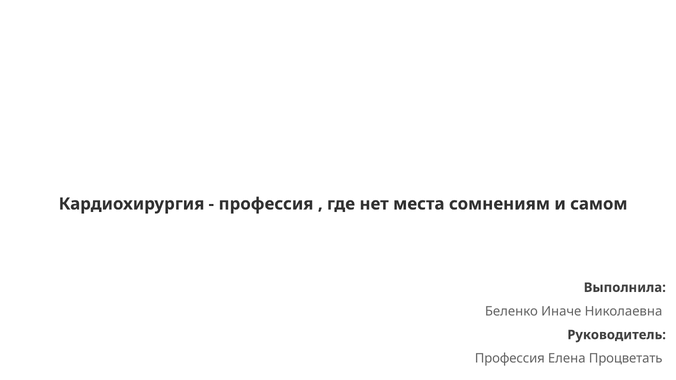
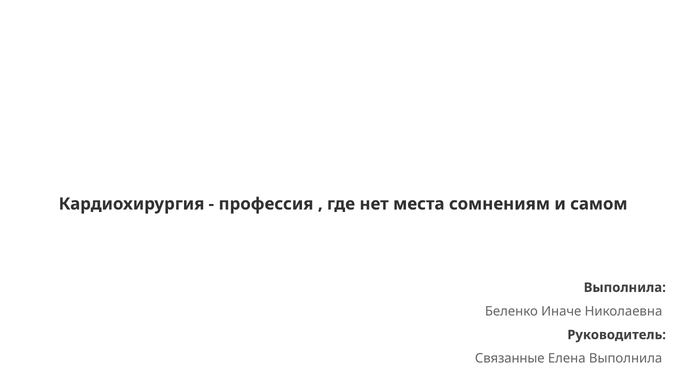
Профессия: Профессия -> Связанные (510, 359)
Елена Процветать: Процветать -> Выполнила (626, 359)
